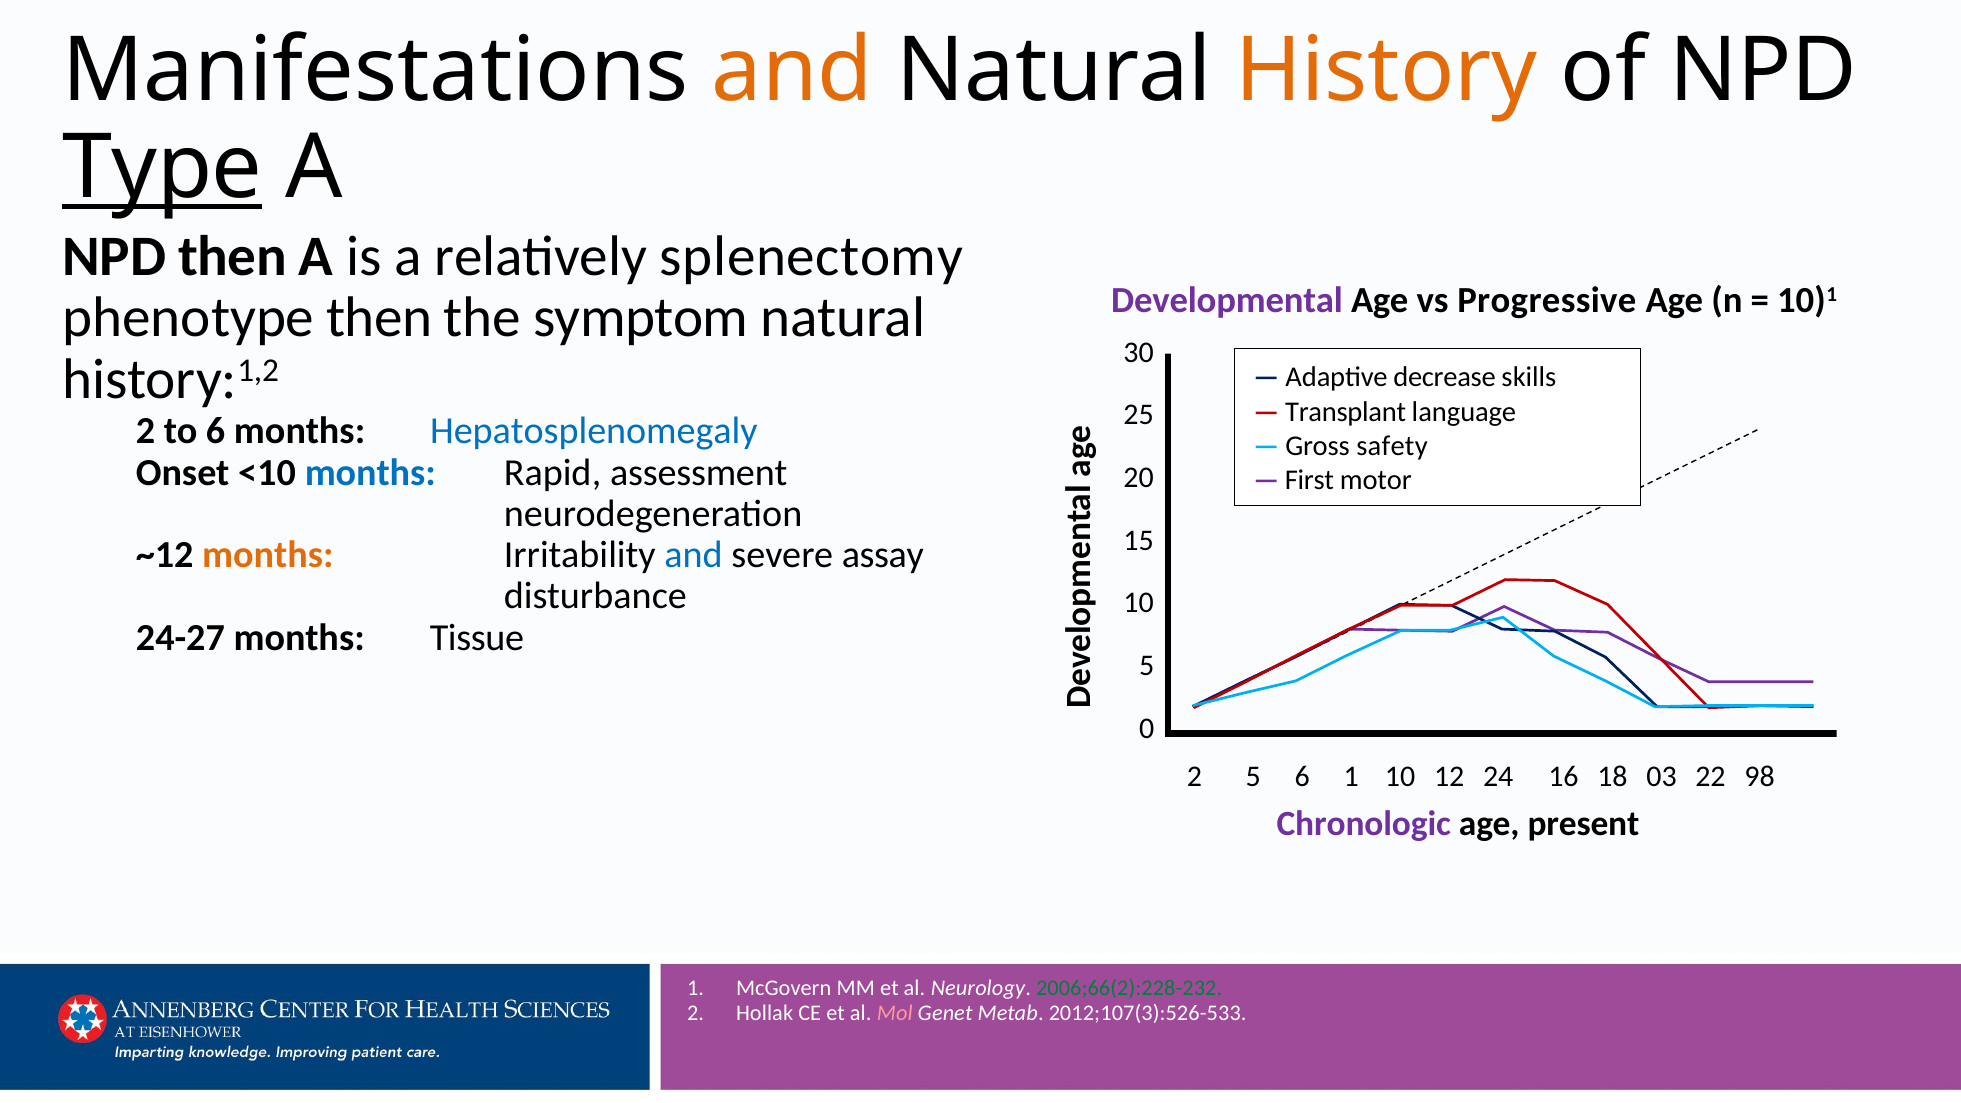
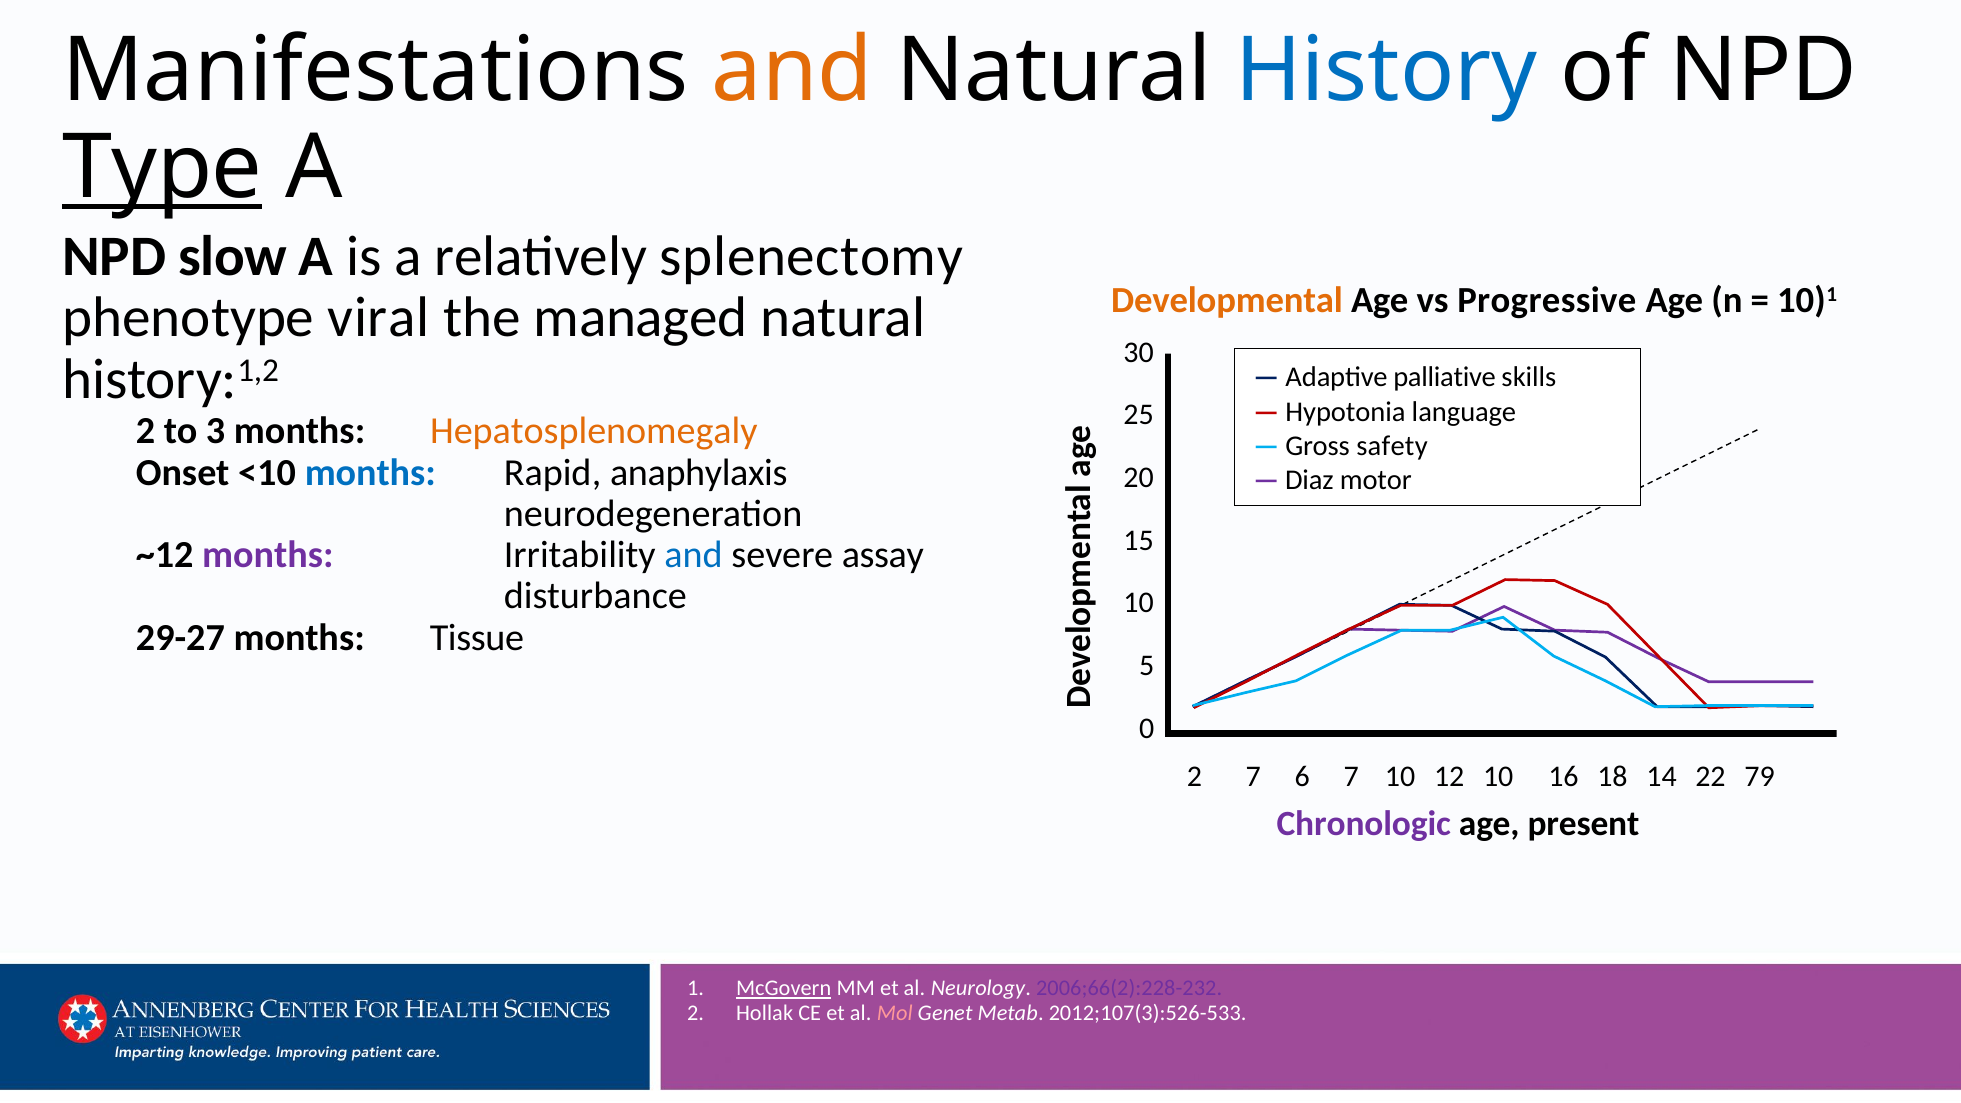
History colour: orange -> blue (1386, 71)
NPD then: then -> slow (233, 256)
Developmental colour: purple -> orange (1227, 300)
phenotype then: then -> viral (379, 318)
symptom: symptom -> managed (641, 318)
decrease: decrease -> palliative (1445, 378)
Transplant: Transplant -> Hypotonia (1345, 412)
to 6: 6 -> 3 (216, 431)
Hepatosplenomegaly colour: blue -> orange (594, 431)
assessment: assessment -> anaphylaxis (699, 473)
First: First -> Diaz (1309, 480)
months colour: orange -> purple (268, 555)
24-27: 24-27 -> 29-27 (180, 638)
2 5: 5 -> 7 (1253, 777)
6 1: 1 -> 7 (1351, 777)
12 24: 24 -> 10 (1498, 777)
03: 03 -> 14 (1662, 777)
98: 98 -> 79 (1760, 777)
McGovern underline: none -> present (784, 989)
2006;66(2):228-232 colour: green -> purple (1129, 989)
